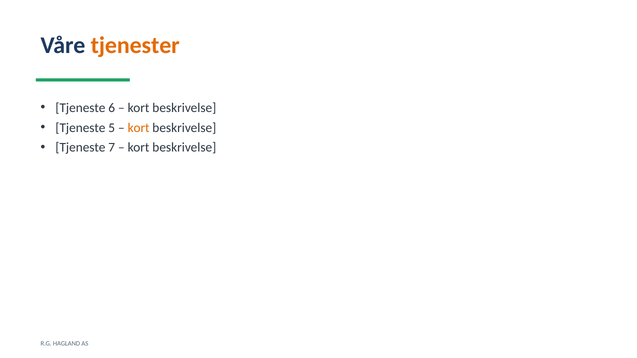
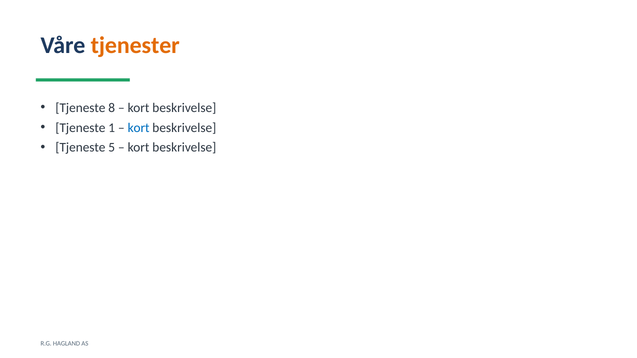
6: 6 -> 8 (112, 108)
5: 5 -> 1 (112, 128)
kort colour: orange -> blue (139, 128)
7: 7 -> 5 (112, 148)
